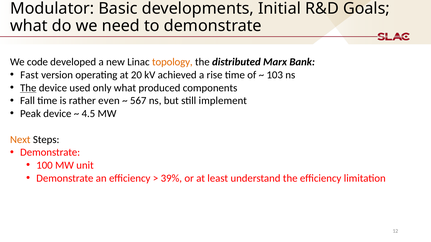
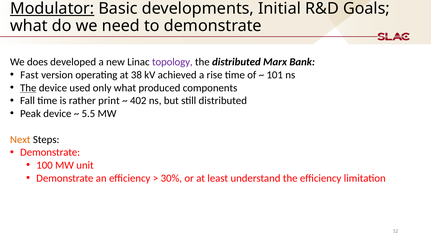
Modulator underline: none -> present (52, 9)
code: code -> does (37, 62)
topology colour: orange -> purple (172, 62)
20: 20 -> 38 (136, 75)
103: 103 -> 101 (275, 75)
even: even -> print (109, 101)
567: 567 -> 402 (138, 101)
still implement: implement -> distributed (223, 101)
4.5: 4.5 -> 5.5 (88, 114)
39%: 39% -> 30% (171, 179)
